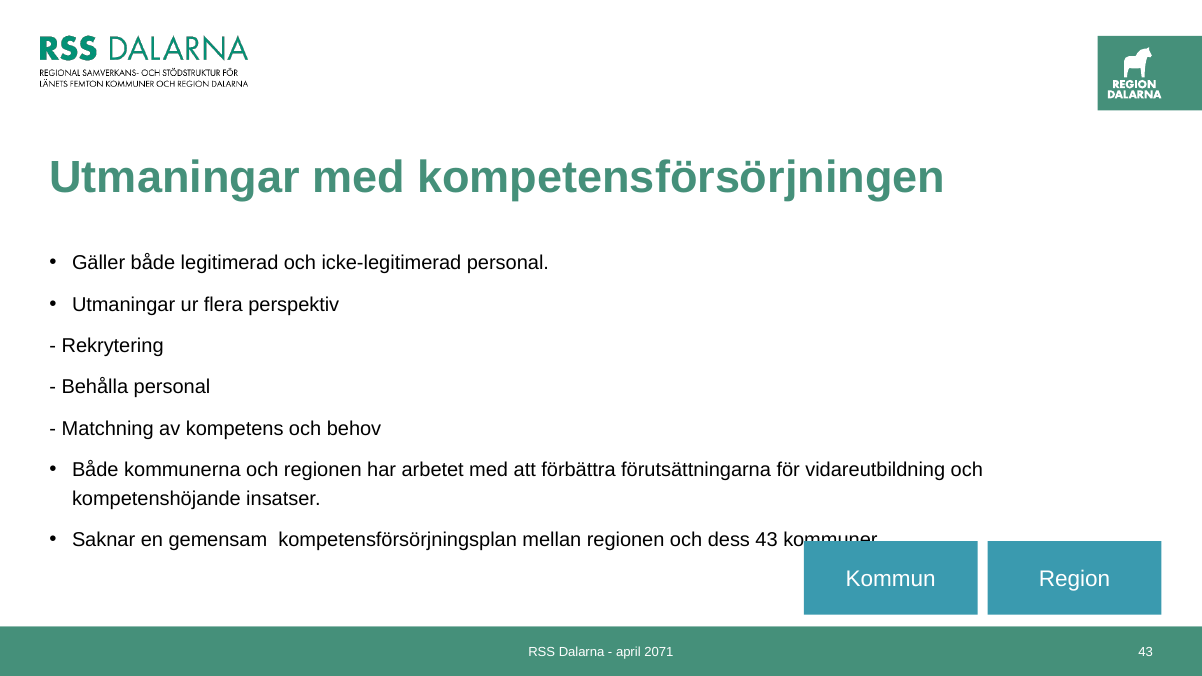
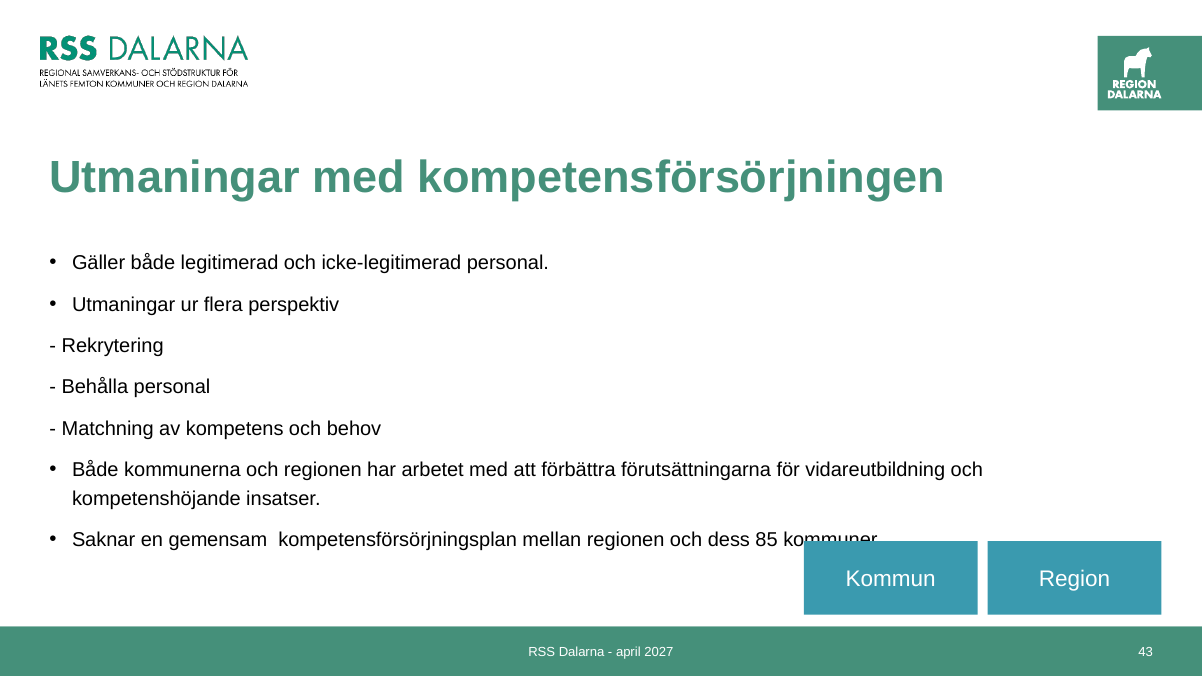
dess 43: 43 -> 85 (767, 540)
2071: 2071 -> 2027 (659, 652)
